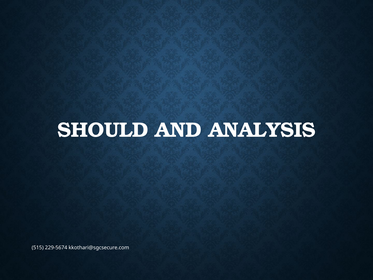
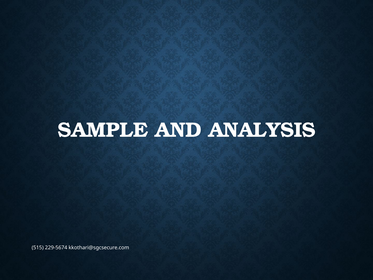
SHOULD: SHOULD -> SAMPLE (103, 130)
